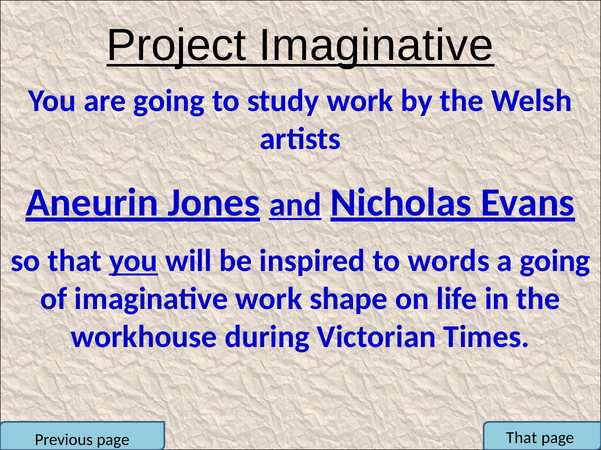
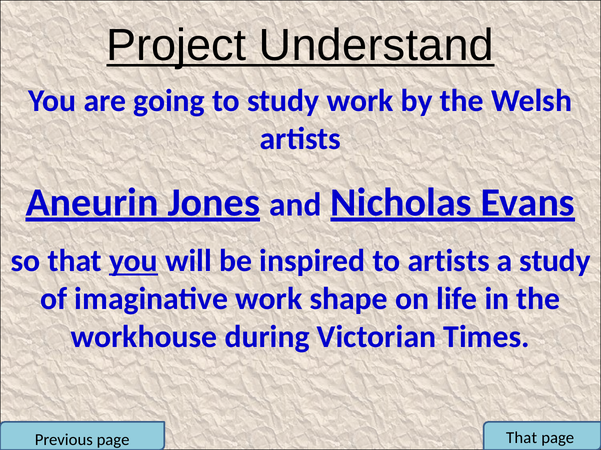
Project Imaginative: Imaginative -> Understand (376, 46)
and underline: present -> none (295, 205)
to words: words -> artists (449, 261)
a going: going -> study (555, 261)
